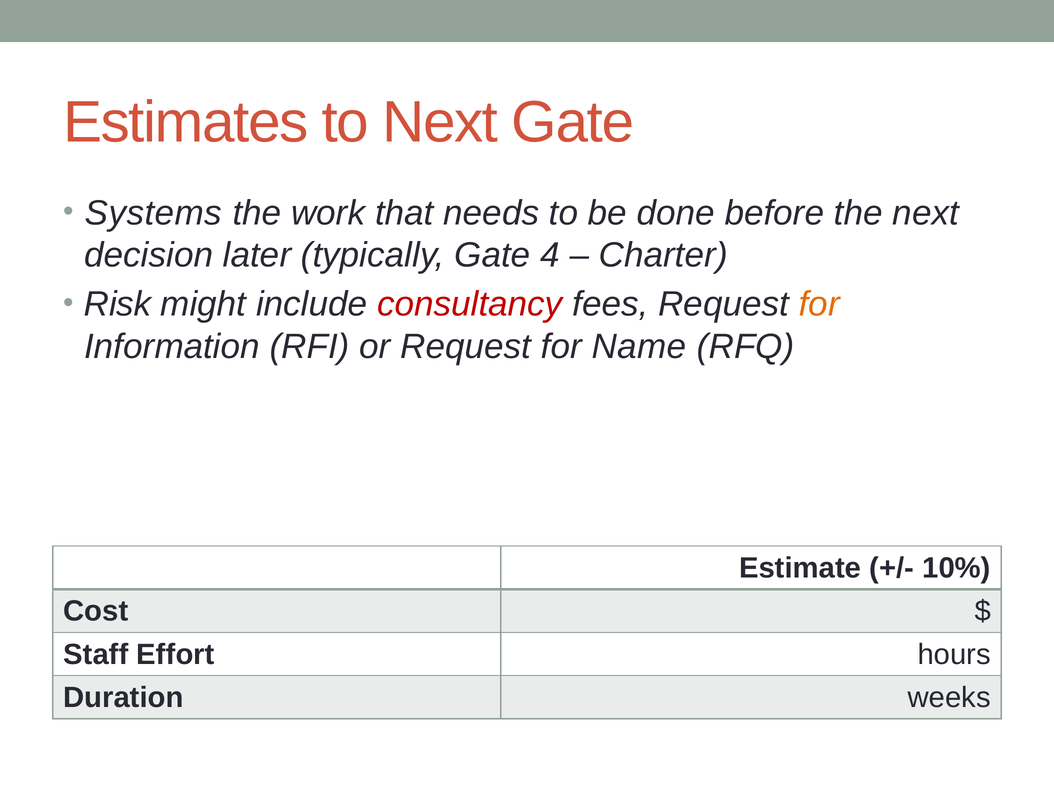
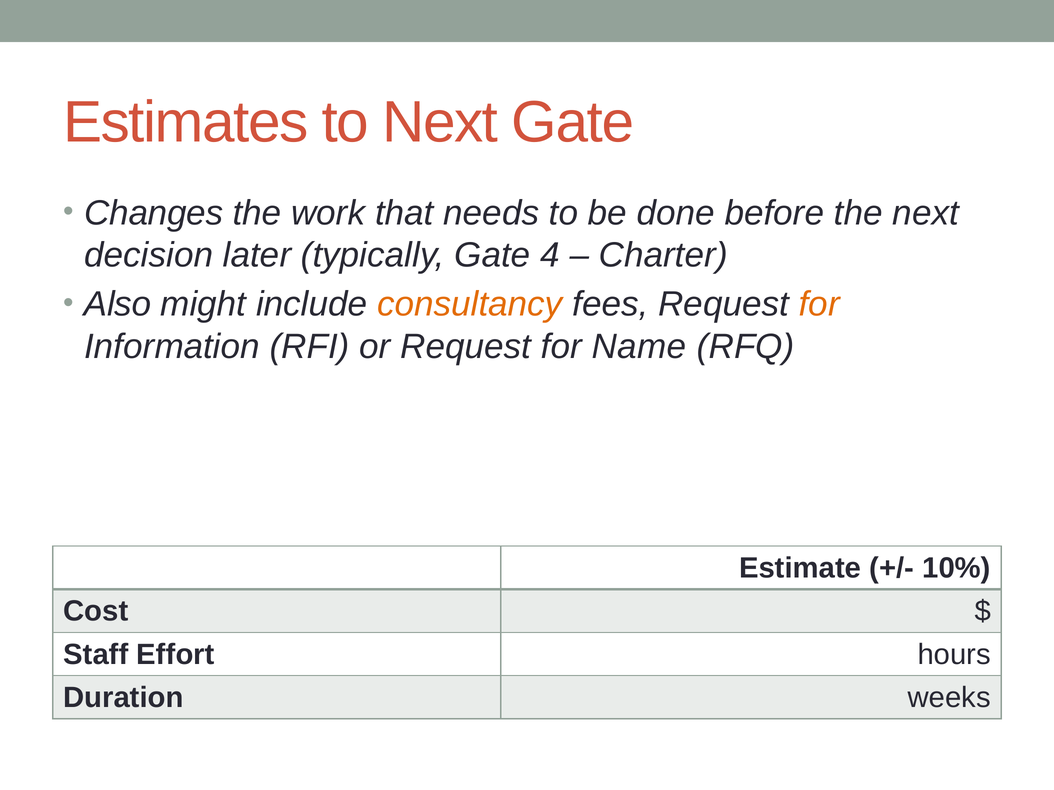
Systems: Systems -> Changes (154, 213)
Risk: Risk -> Also (118, 305)
consultancy colour: red -> orange (470, 305)
